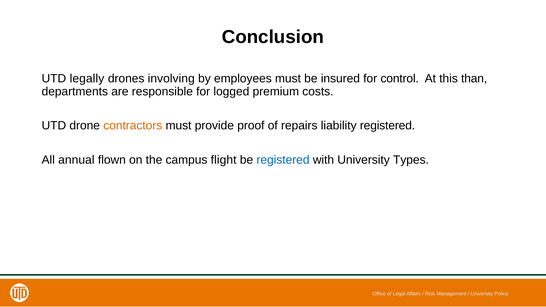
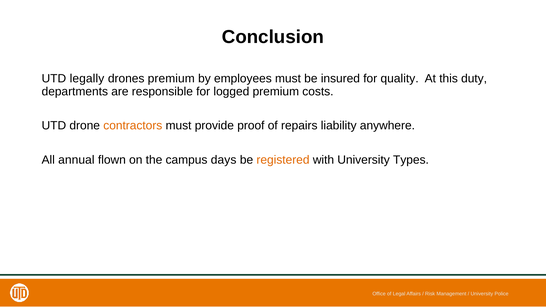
drones involving: involving -> premium (171, 79)
control: control -> quality (400, 79)
than: than -> duty (474, 79)
liability registered: registered -> anywhere (387, 126)
flight: flight -> days (224, 160)
registered colour: blue -> orange (283, 160)
